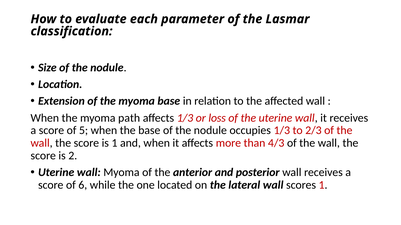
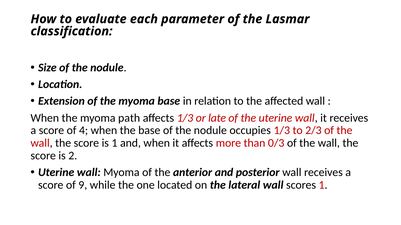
loss: loss -> late (217, 118)
5: 5 -> 4 (84, 131)
4/3: 4/3 -> 0/3 (276, 143)
6: 6 -> 9 (83, 185)
